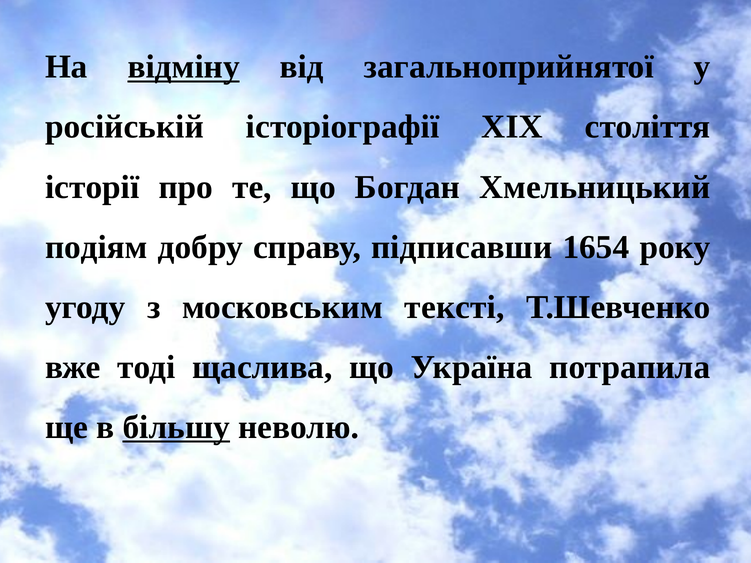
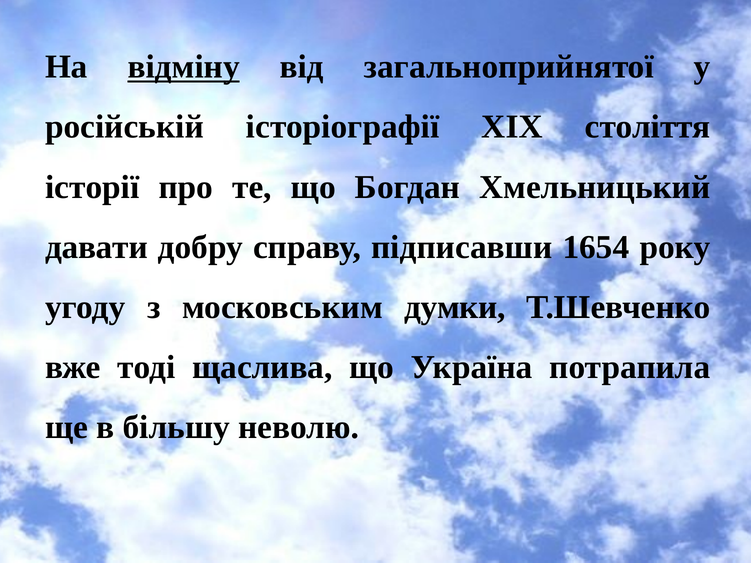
подіям: подіям -> давати (96, 247)
тексті: тексті -> думки (455, 307)
більшу underline: present -> none (176, 427)
